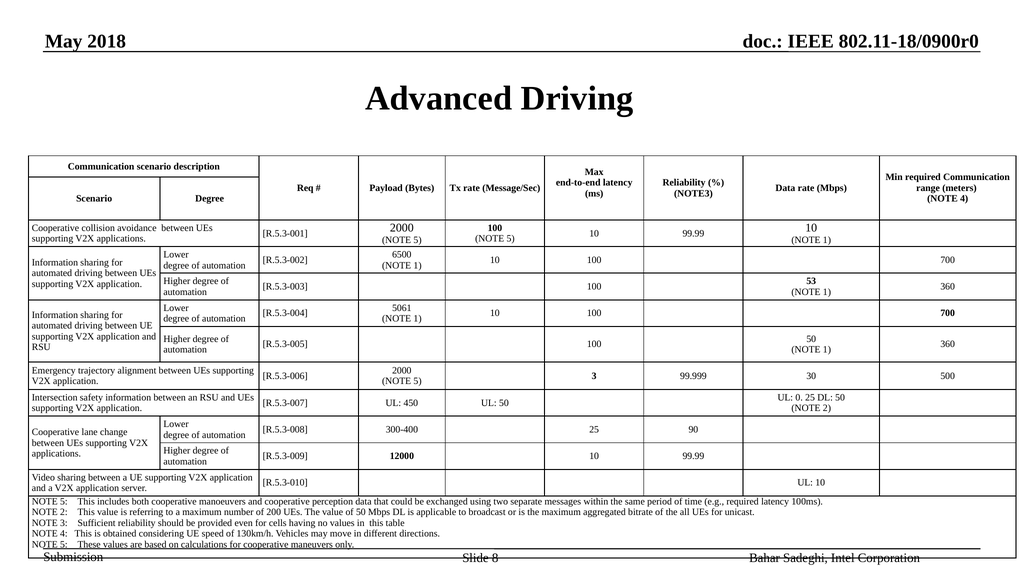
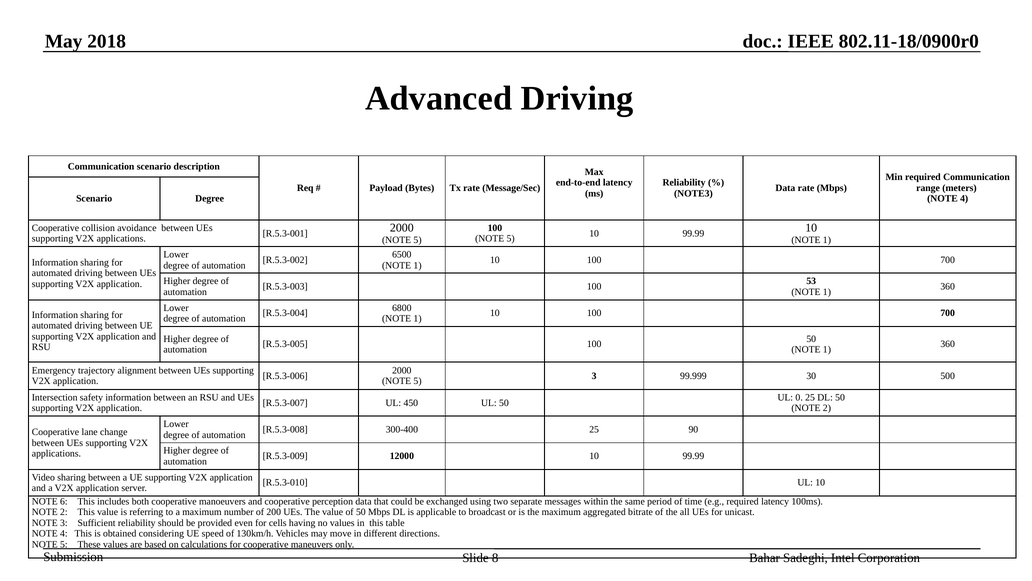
5061: 5061 -> 6800 (402, 308)
5: 5 -> 6 (64, 501)
